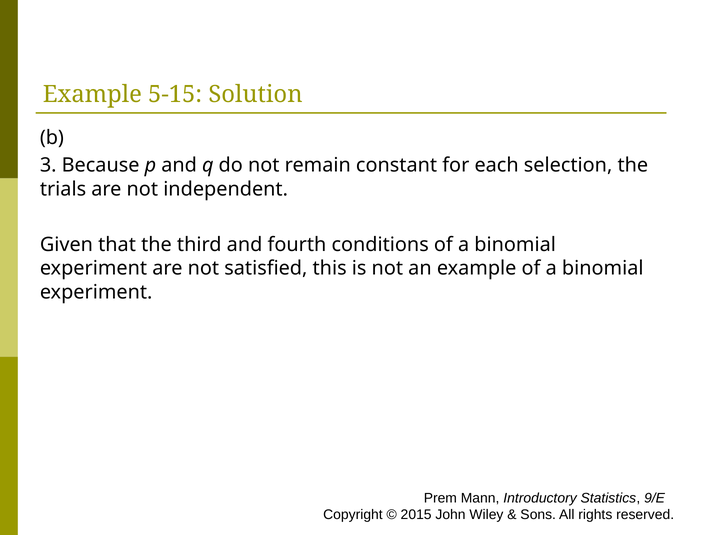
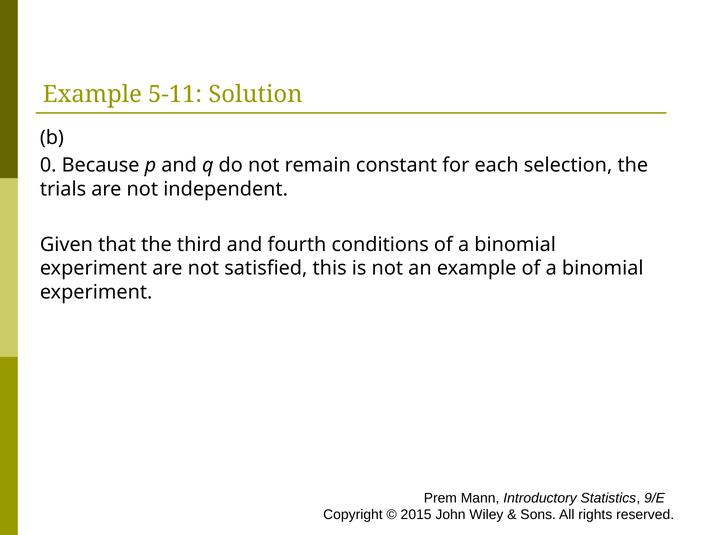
5-15: 5-15 -> 5-11 (175, 94)
3: 3 -> 0 (48, 165)
